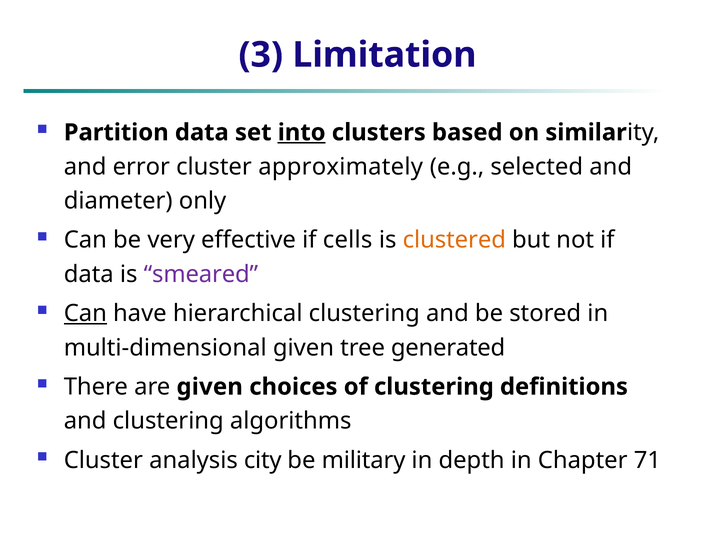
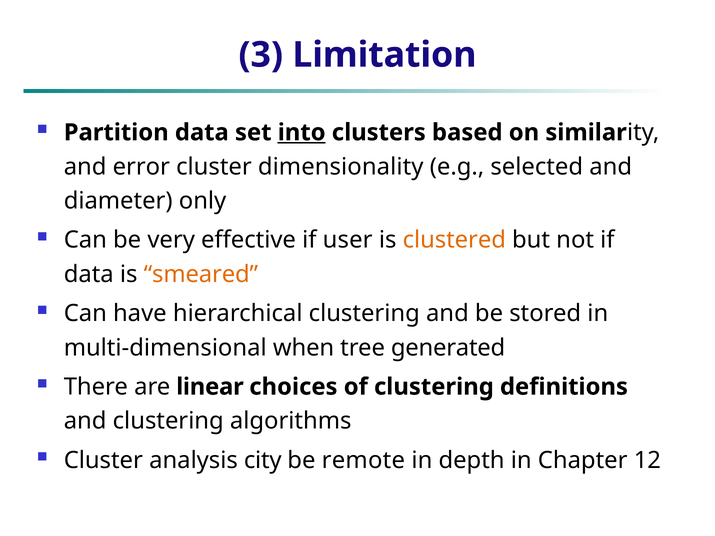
approximately: approximately -> dimensionality (341, 167)
cells: cells -> user (348, 240)
smeared colour: purple -> orange (201, 275)
Can underline: present -> none (85, 314)
multi-dimensional given: given -> when (304, 348)
are given: given -> linear (210, 387)
military: military -> remote (363, 460)
71: 71 -> 12 (647, 460)
